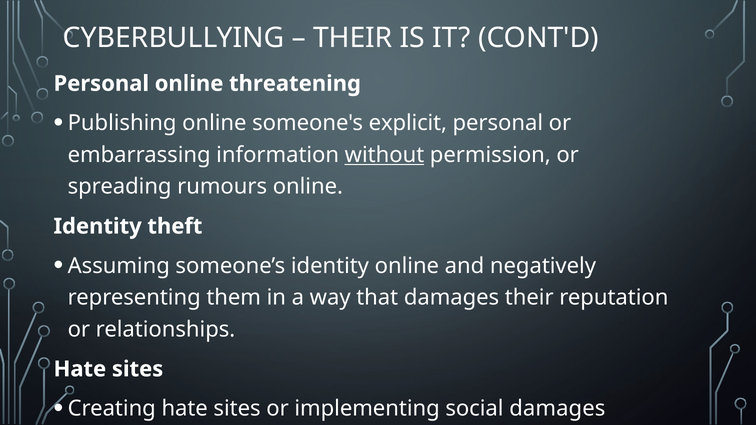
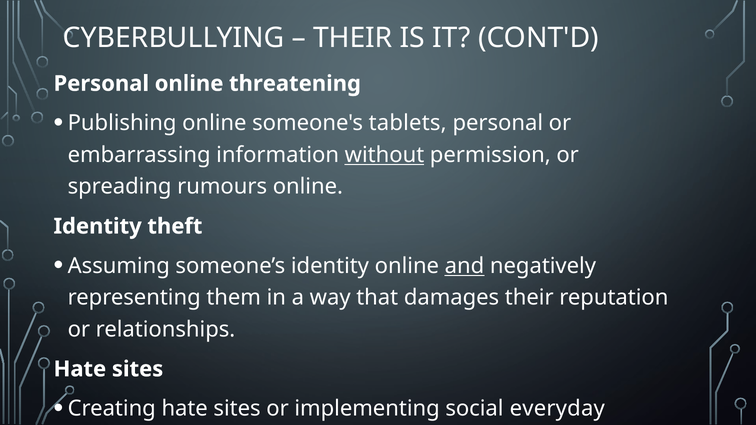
explicit: explicit -> tablets (408, 123)
and underline: none -> present (465, 266)
social damages: damages -> everyday (557, 409)
